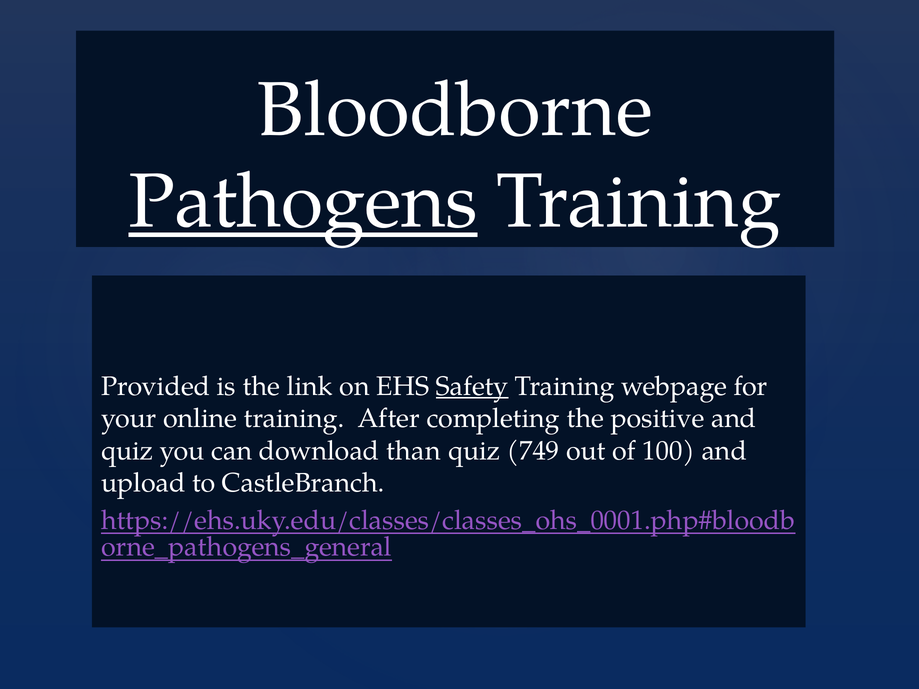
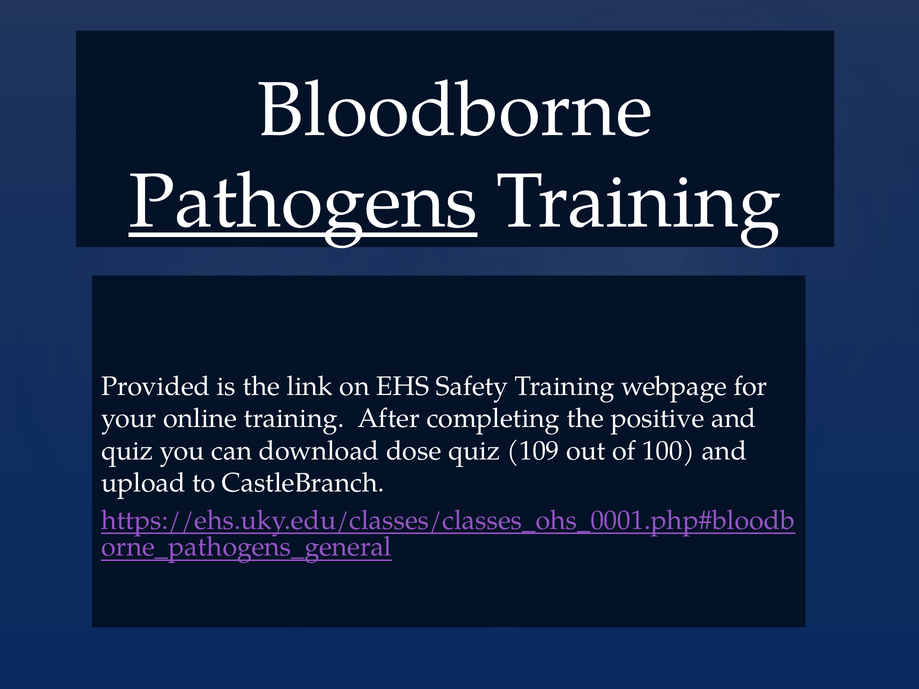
Safety underline: present -> none (472, 387)
than: than -> dose (414, 451)
749: 749 -> 109 (533, 451)
